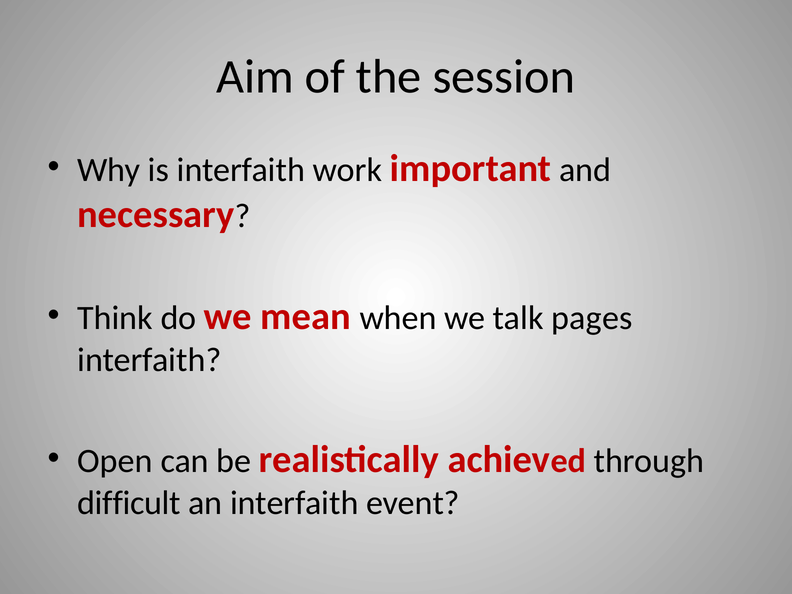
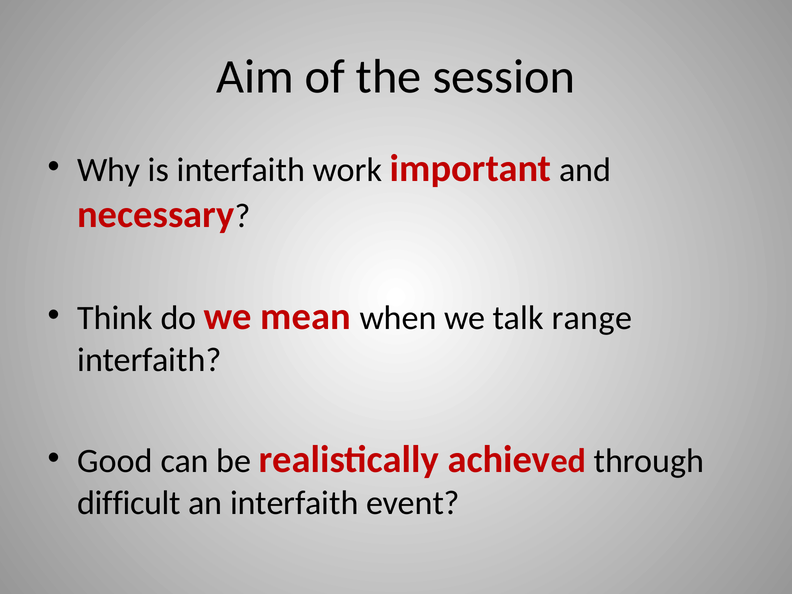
pages: pages -> range (592, 318)
Open: Open -> Good (115, 461)
